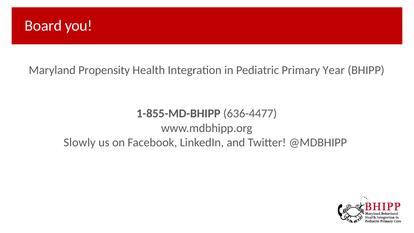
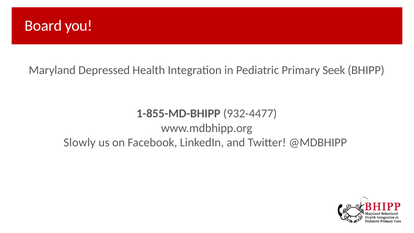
Propensity: Propensity -> Depressed (104, 70)
Year: Year -> Seek (334, 70)
636-4477: 636-4477 -> 932-4477 (250, 114)
